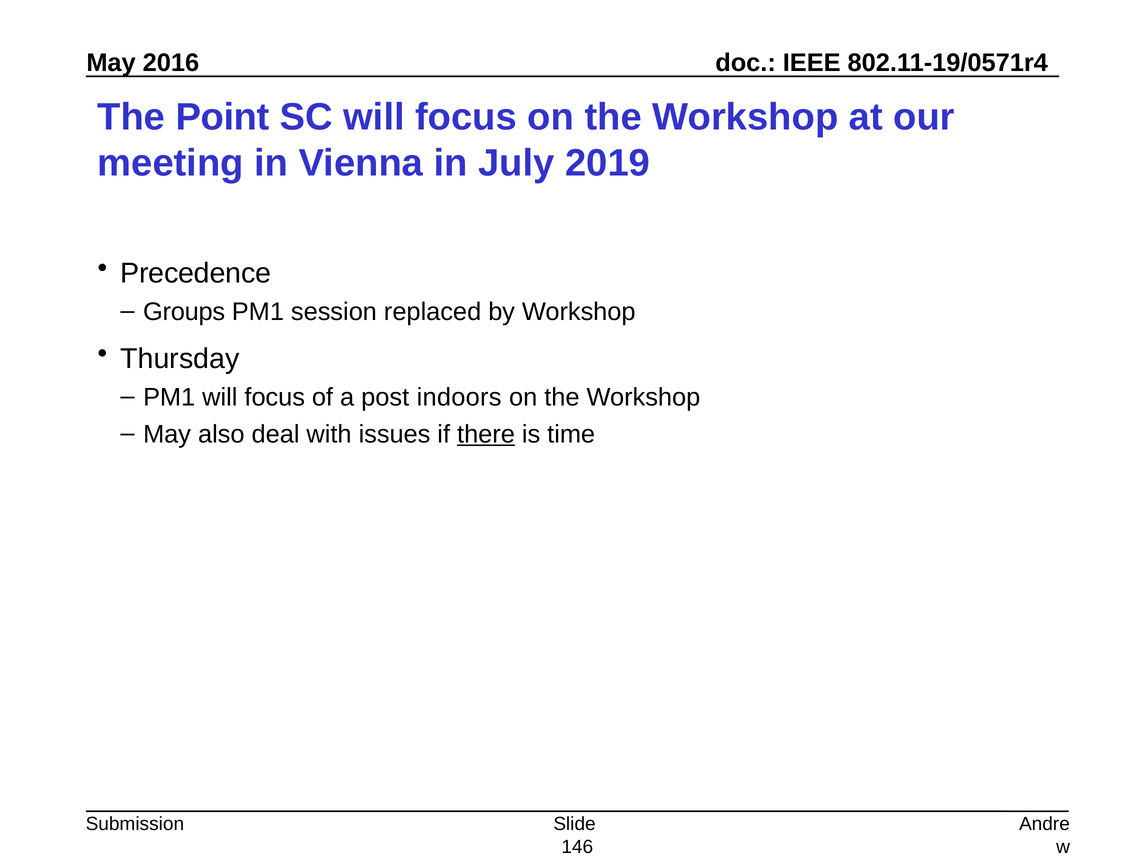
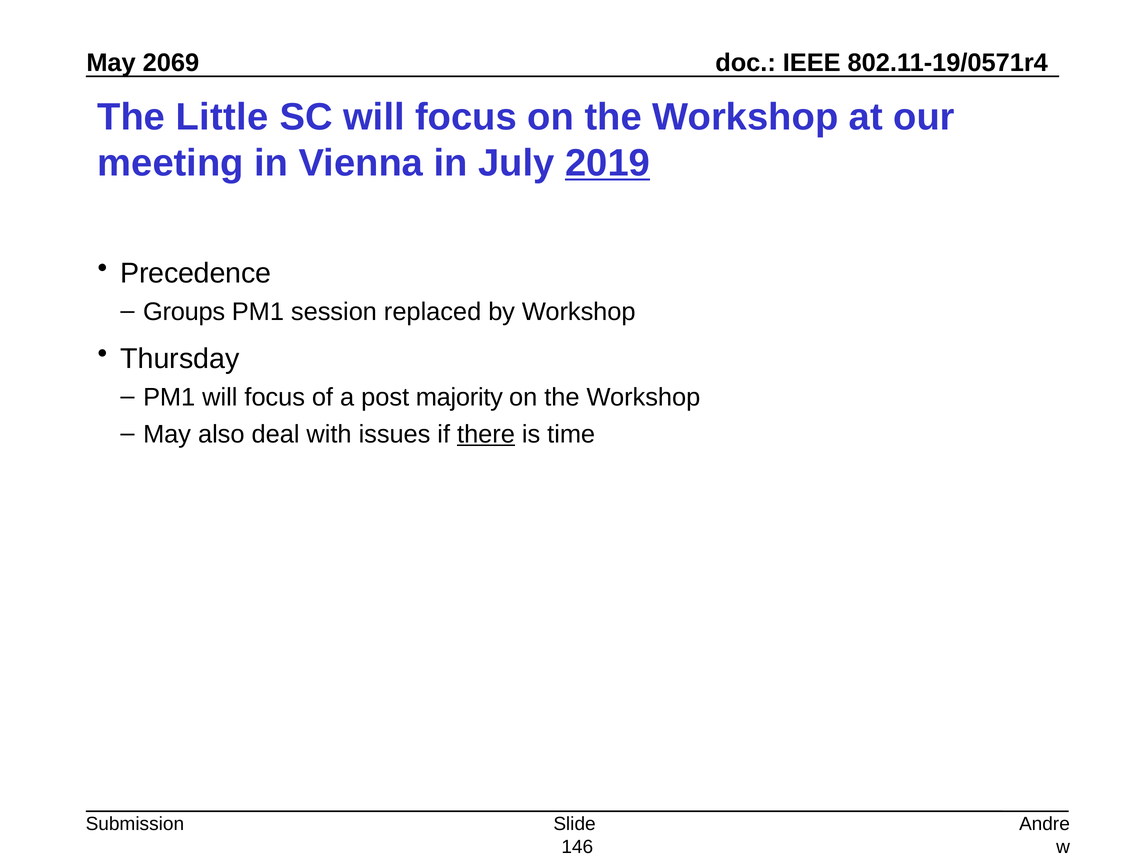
2016: 2016 -> 2069 (171, 63)
Point: Point -> Little (222, 117)
2019 underline: none -> present (608, 163)
indoors: indoors -> majority (459, 397)
